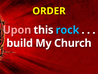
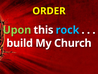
Upon colour: pink -> light green (17, 30)
